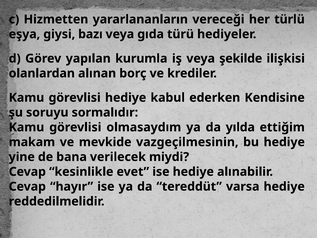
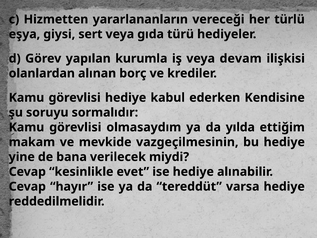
bazı: bazı -> sert (90, 34)
şekilde: şekilde -> devam (241, 58)
